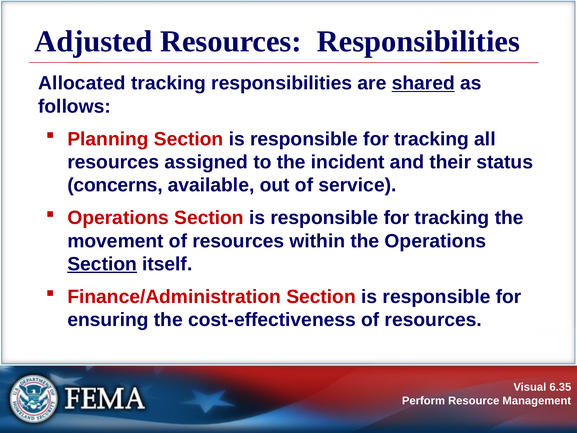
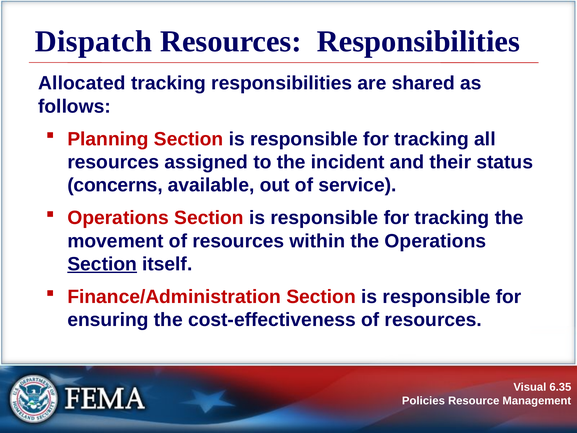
Adjusted: Adjusted -> Dispatch (93, 42)
shared underline: present -> none (423, 83)
Perform: Perform -> Policies (423, 400)
